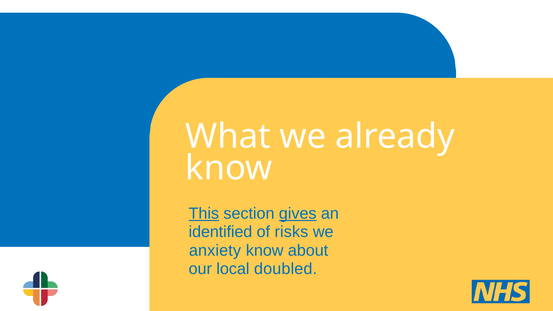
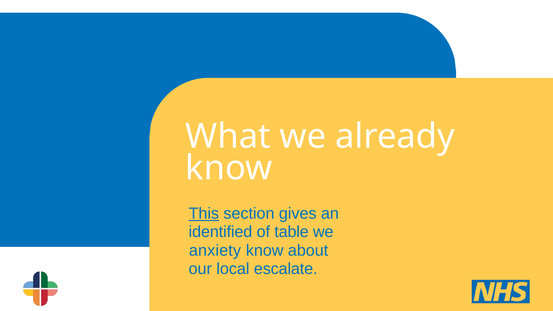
gives underline: present -> none (298, 214)
risks: risks -> table (292, 232)
doubled: doubled -> escalate (286, 269)
